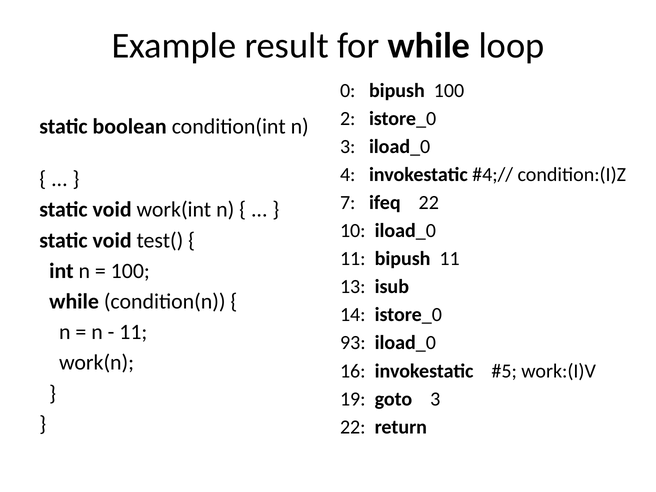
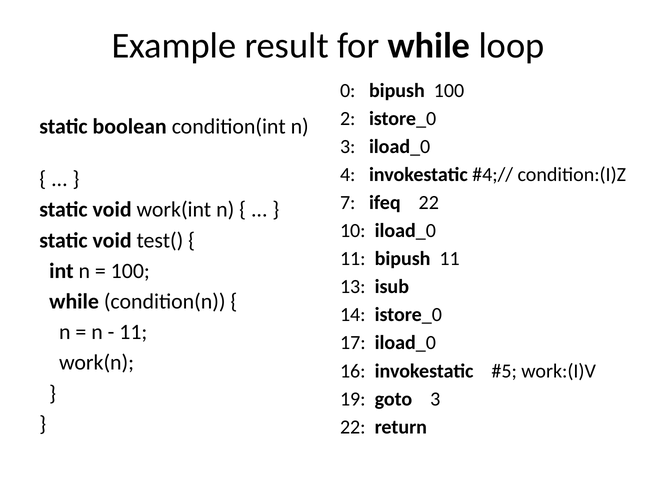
93: 93 -> 17 (353, 343)
